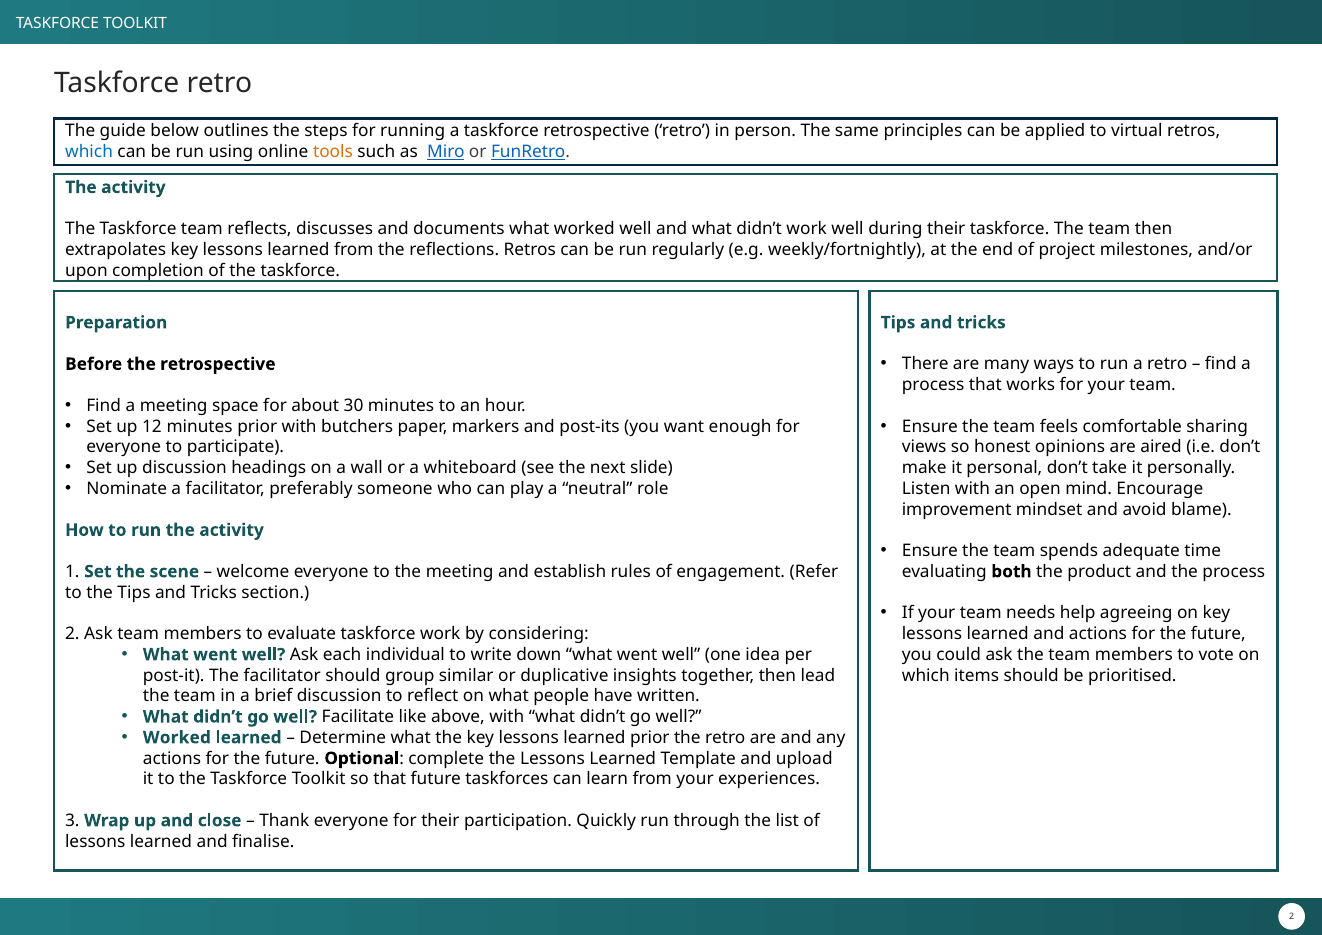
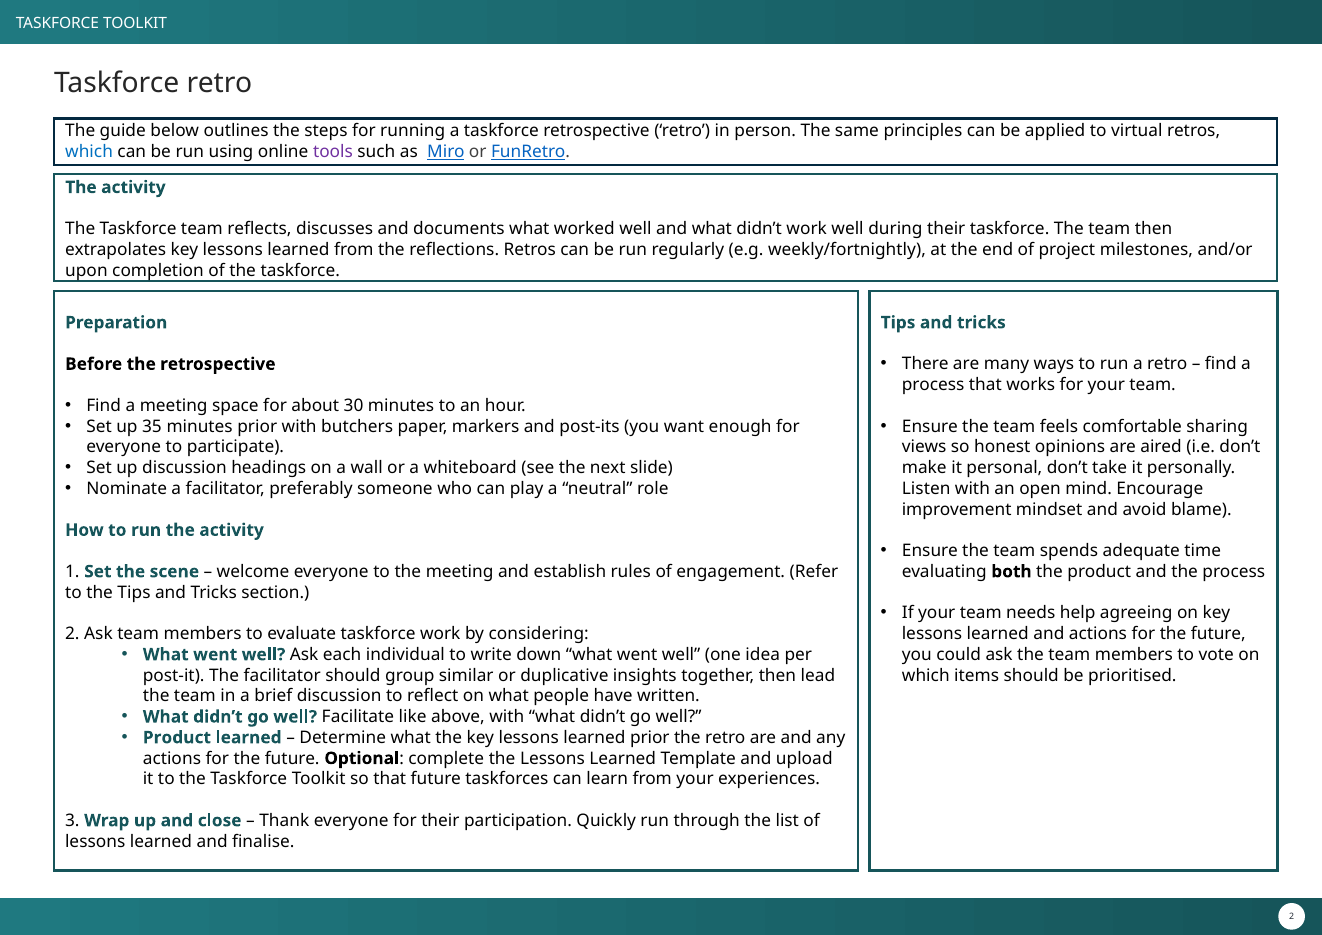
tools colour: orange -> purple (333, 152)
12: 12 -> 35 (152, 426)
Worked: Worked -> Product (177, 737)
